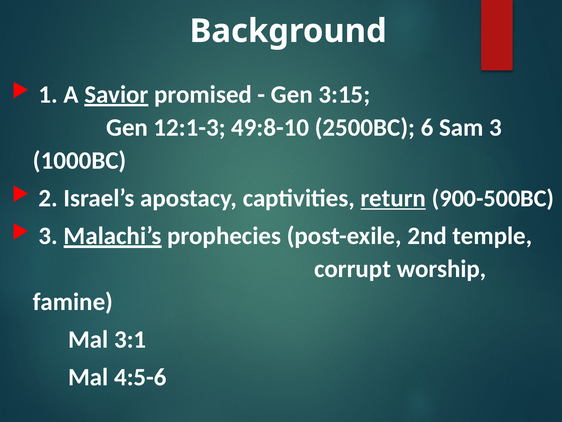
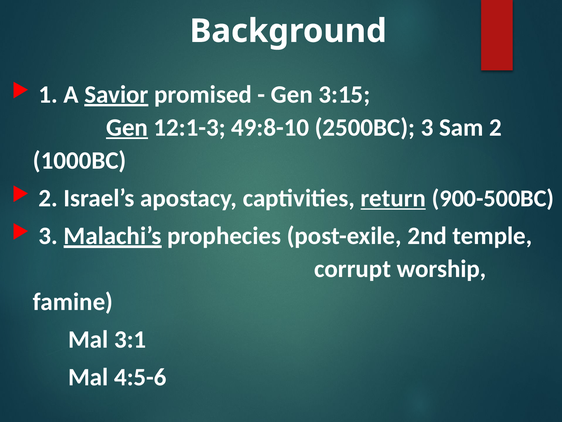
Gen underline: none -> present (127, 127)
2500BC 6: 6 -> 3 (427, 127)
Sam 3: 3 -> 2 (496, 127)
